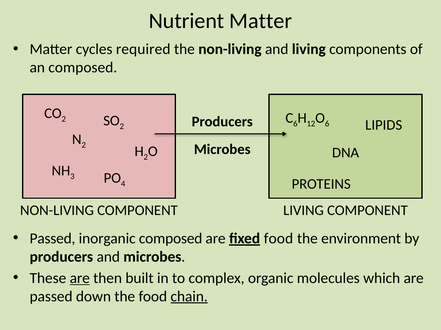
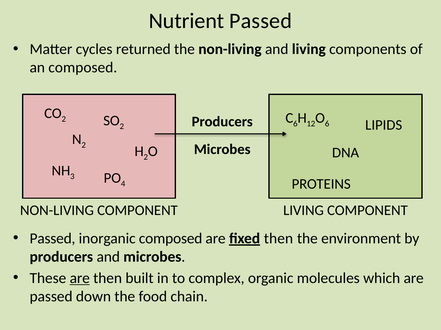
Nutrient Matter: Matter -> Passed (261, 21)
required: required -> returned (143, 49)
fixed food: food -> then (278, 239)
chain underline: present -> none (189, 297)
